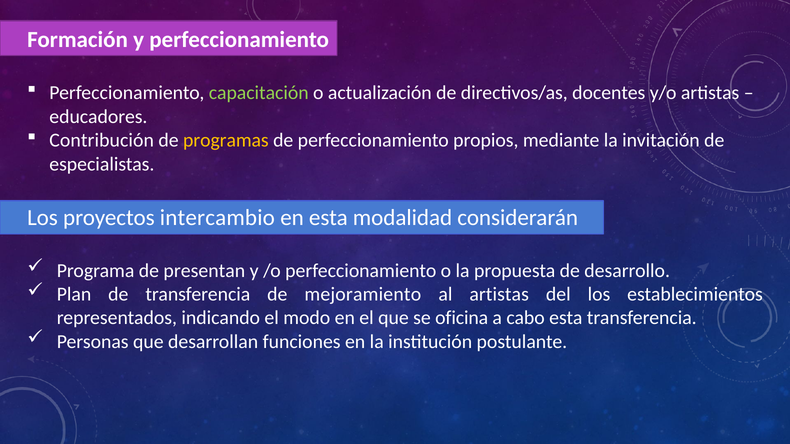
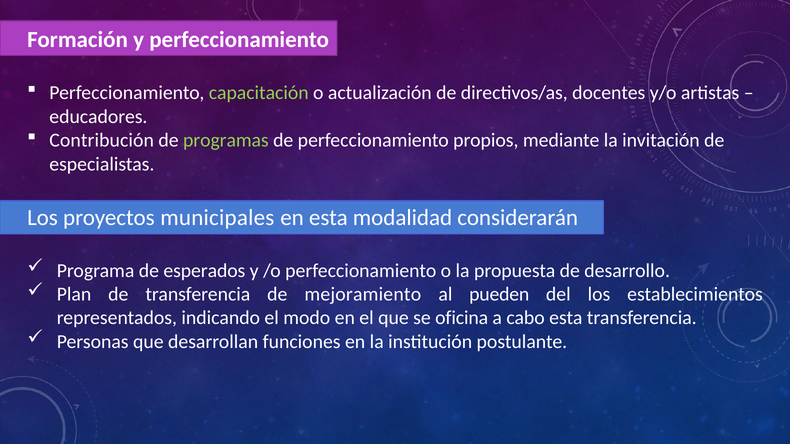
programas colour: yellow -> light green (226, 140)
intercambio: intercambio -> municipales (217, 218)
presentan: presentan -> esperados (204, 271)
al artistas: artistas -> pueden (499, 295)
